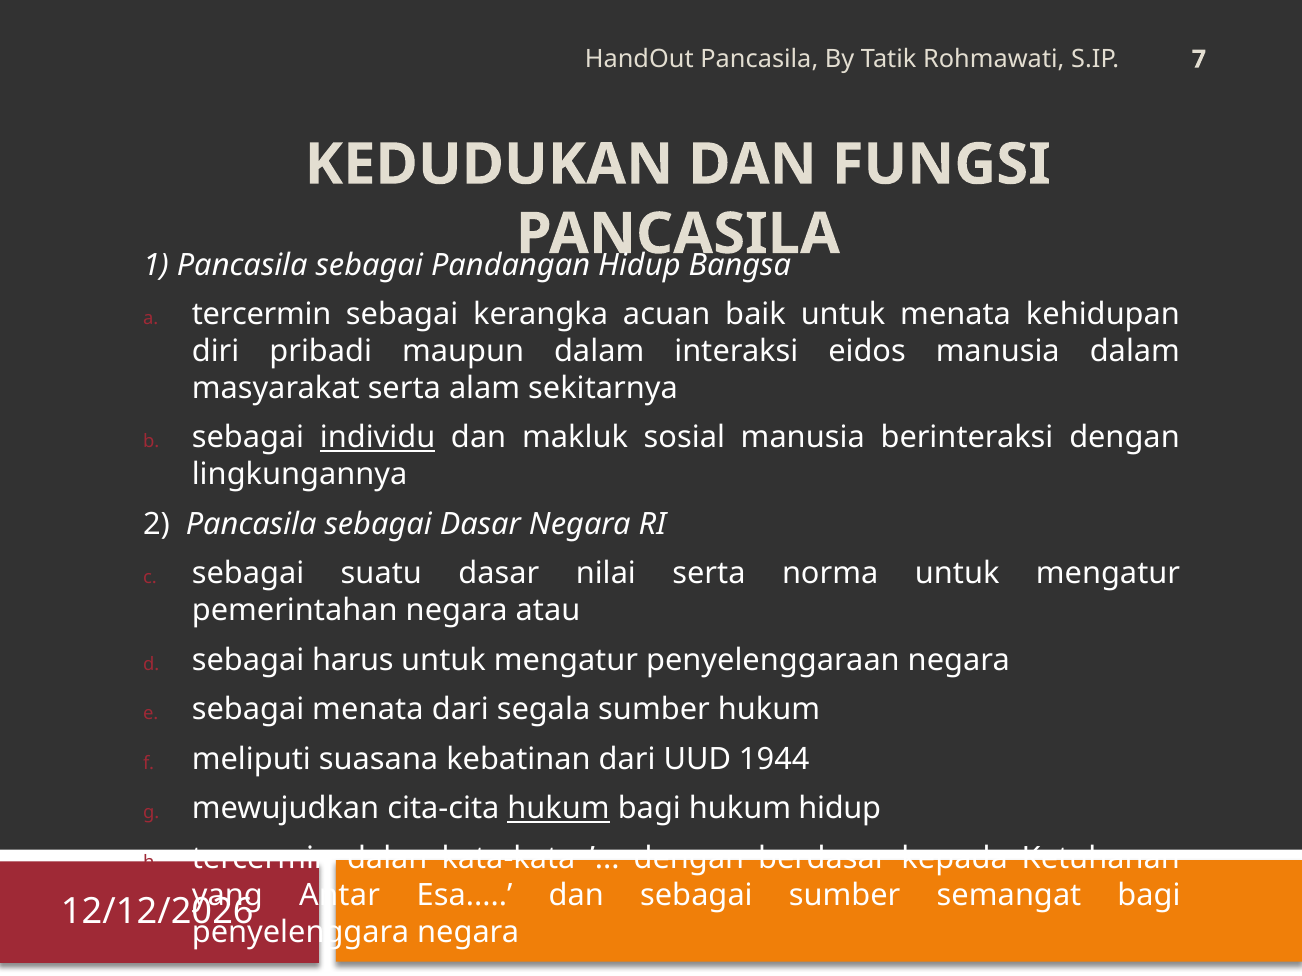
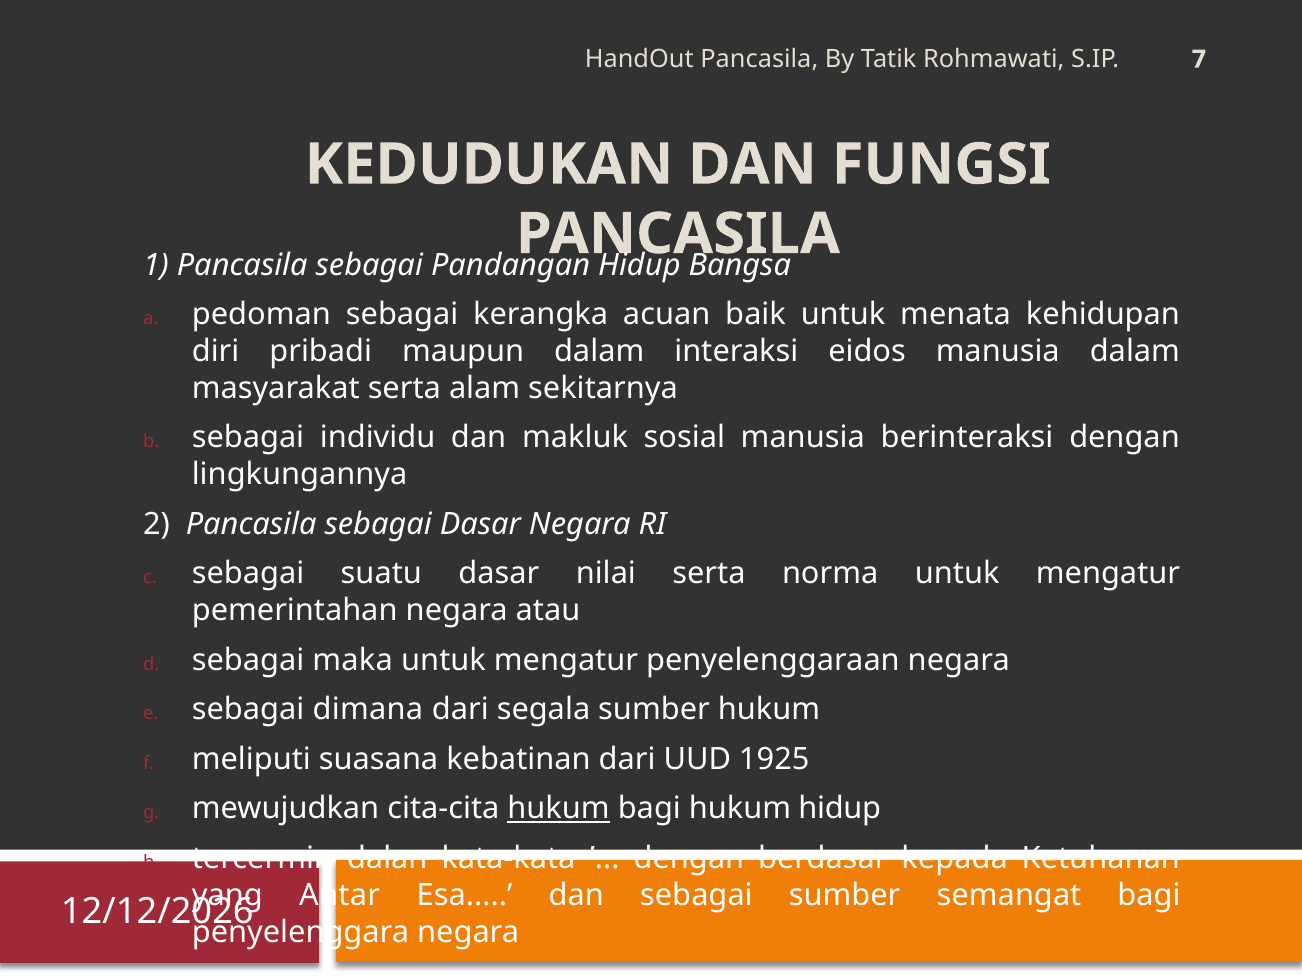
tercermin: tercermin -> pedoman (261, 315)
individu underline: present -> none (378, 438)
harus: harus -> maka (353, 661)
sebagai menata: menata -> dimana (368, 710)
1944: 1944 -> 1925 (774, 760)
